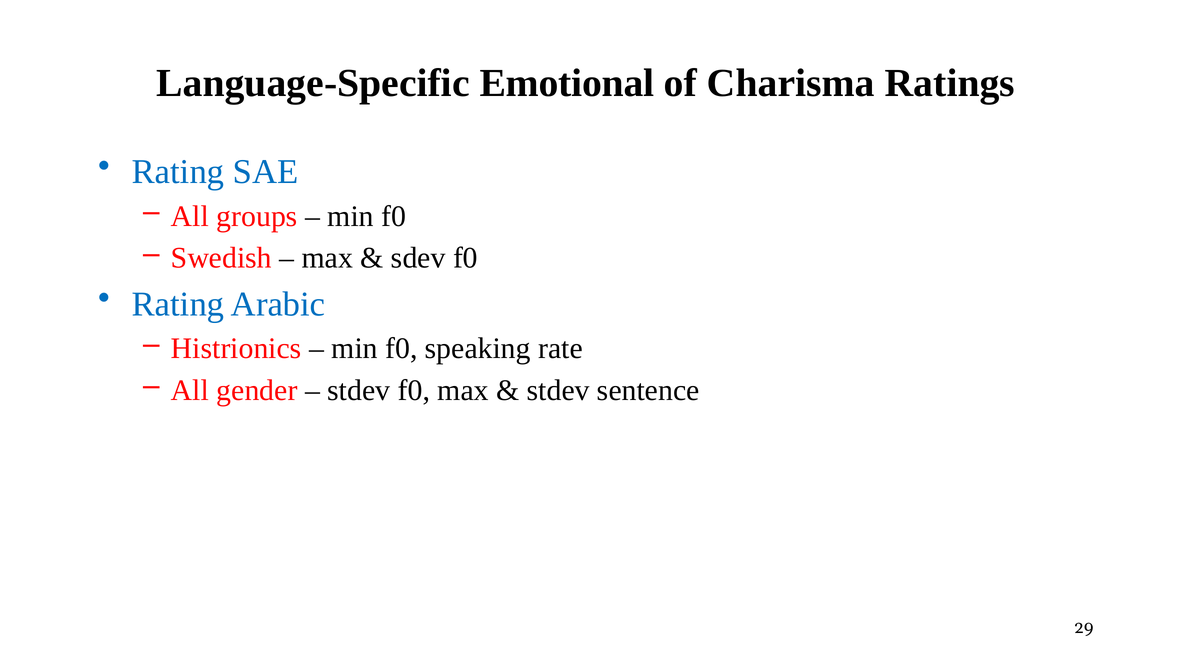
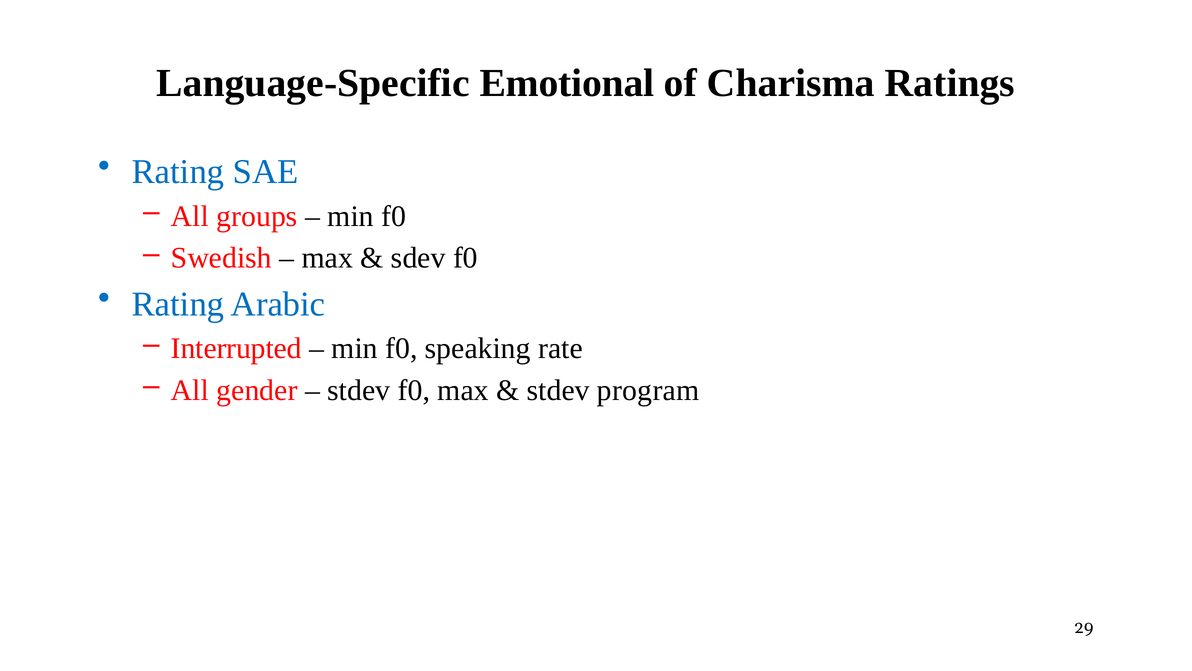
Histrionics: Histrionics -> Interrupted (236, 348)
sentence: sentence -> program (648, 390)
